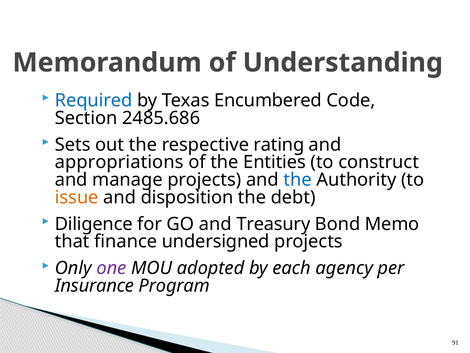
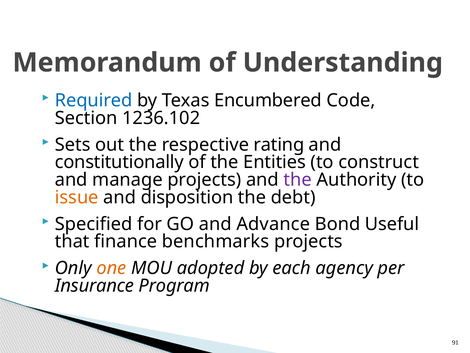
2485.686: 2485.686 -> 1236.102 (161, 118)
appropriations: appropriations -> constitutionally (119, 162)
the colour: blue -> purple (298, 180)
Diligence: Diligence -> Specified (94, 224)
Treasury: Treasury -> Advance (273, 224)
Memo: Memo -> Useful (392, 224)
undersigned: undersigned -> benchmarks (216, 241)
one colour: purple -> orange (111, 268)
